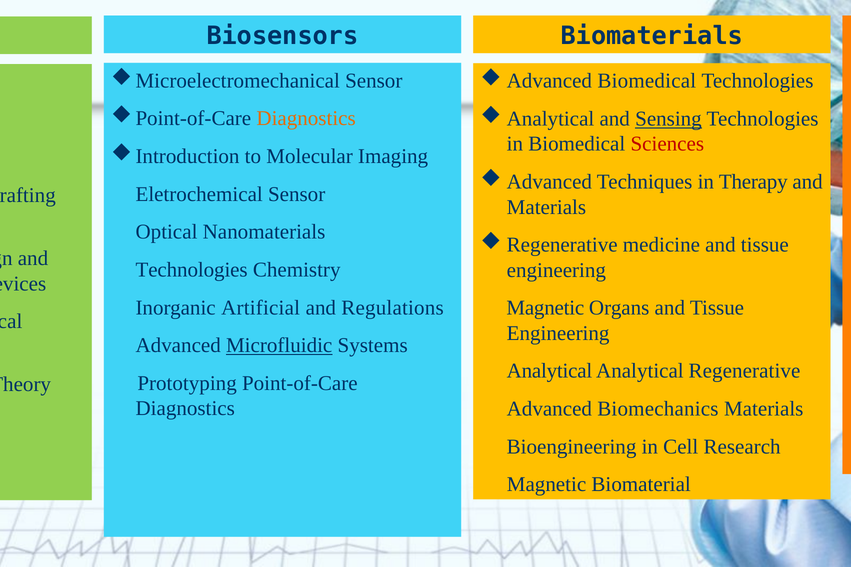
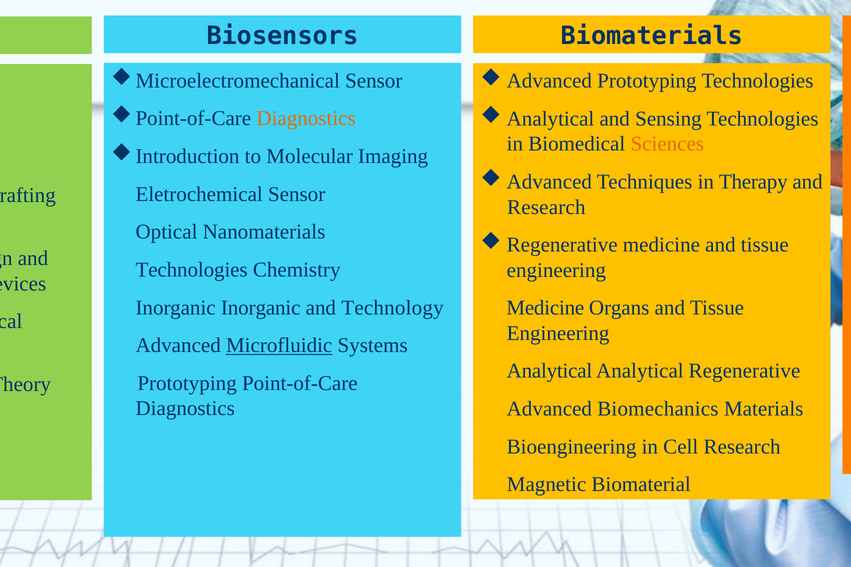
Biomedical: Biomedical -> Prototyping (647, 81)
Sensing underline: present -> none (668, 119)
Sciences colour: red -> orange (667, 144)
Materials: Materials -> Research (546, 207)
Inorganic Artificial: Artificial -> Inorganic (261, 308)
and Regulations: Regulations -> Technology (393, 308)
Magnetic: Magnetic -> Medicine (545, 308)
